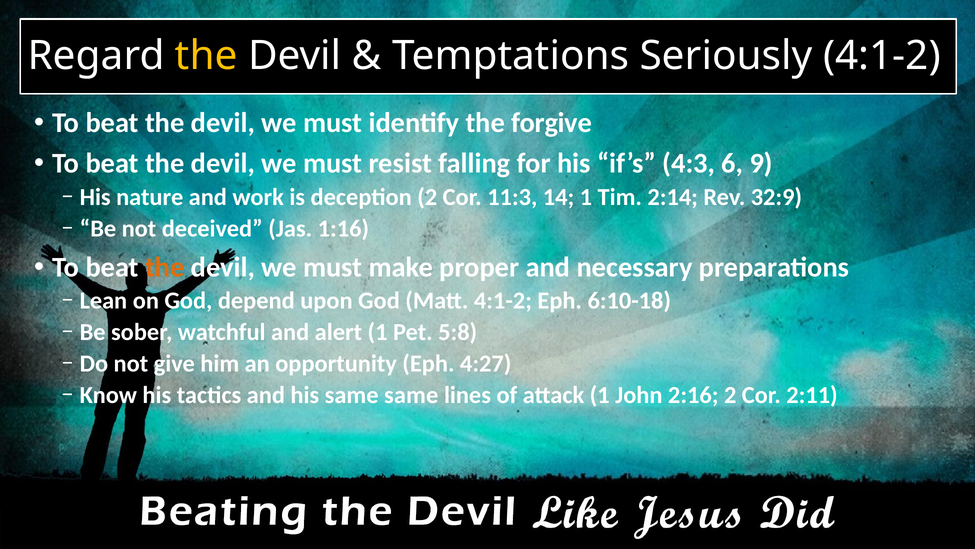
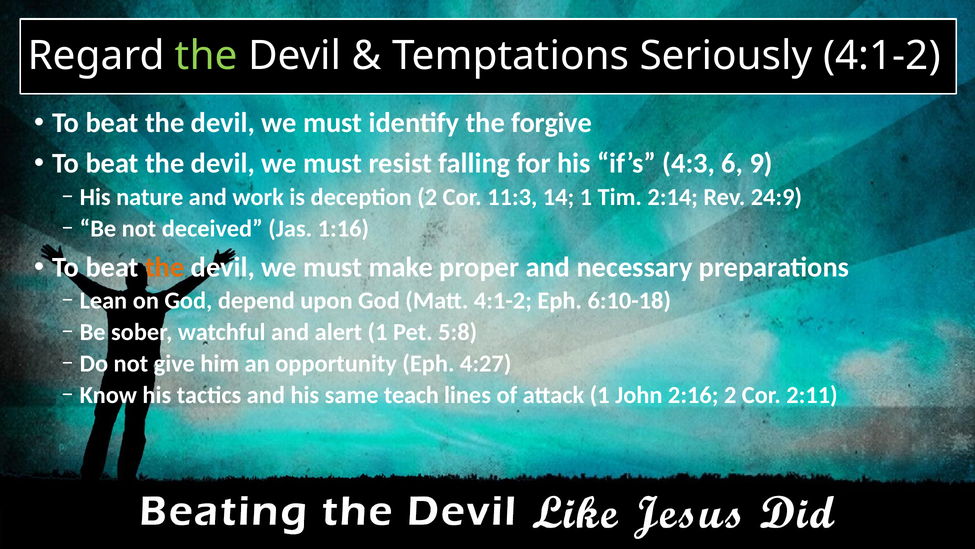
the colour: yellow -> light green (206, 56)
32:9: 32:9 -> 24:9 (776, 197)
same same: same -> teach (411, 395)
